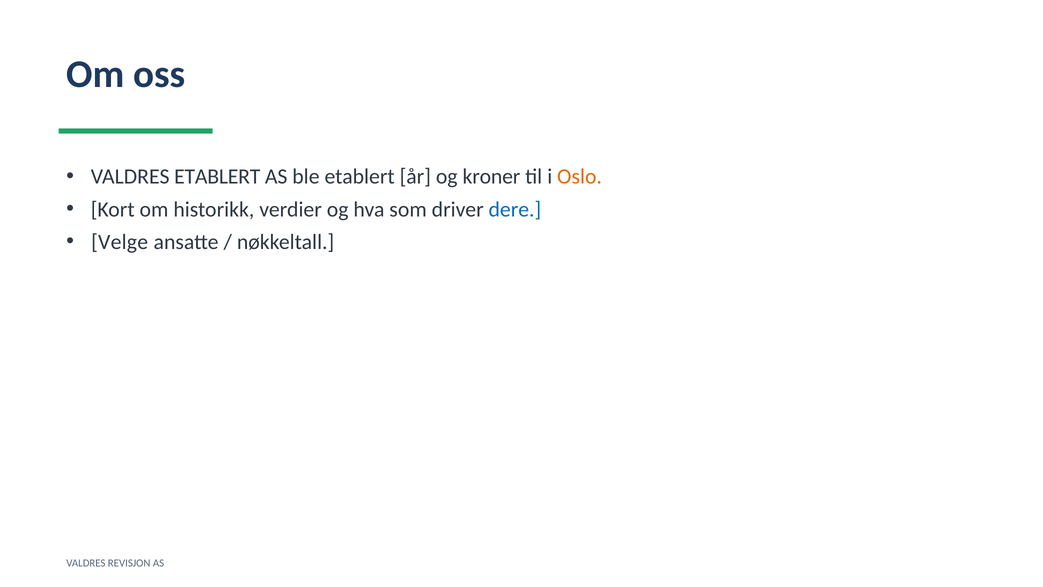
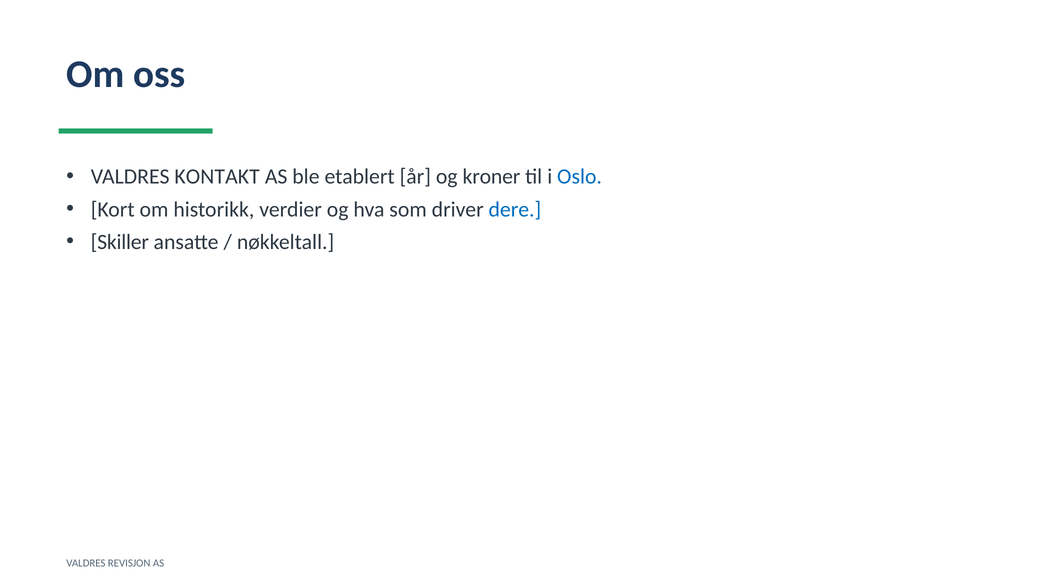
VALDRES ETABLERT: ETABLERT -> KONTAKT (217, 177)
Oslo colour: orange -> blue (580, 177)
Velge: Velge -> Skiller (120, 242)
